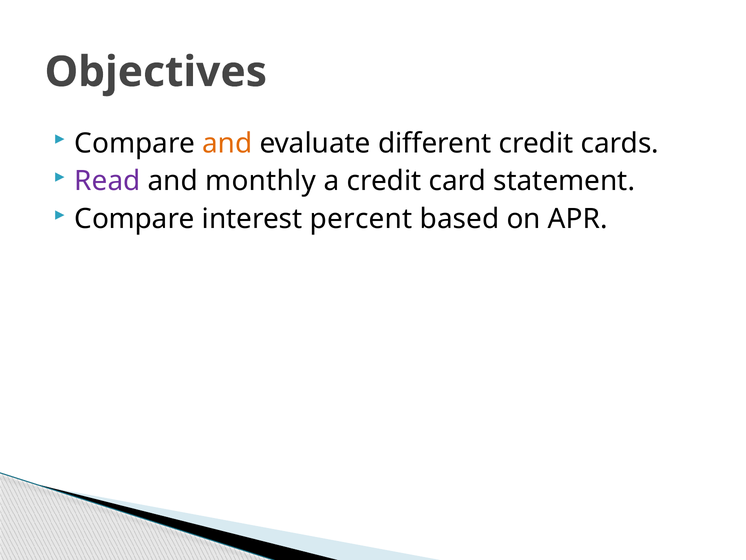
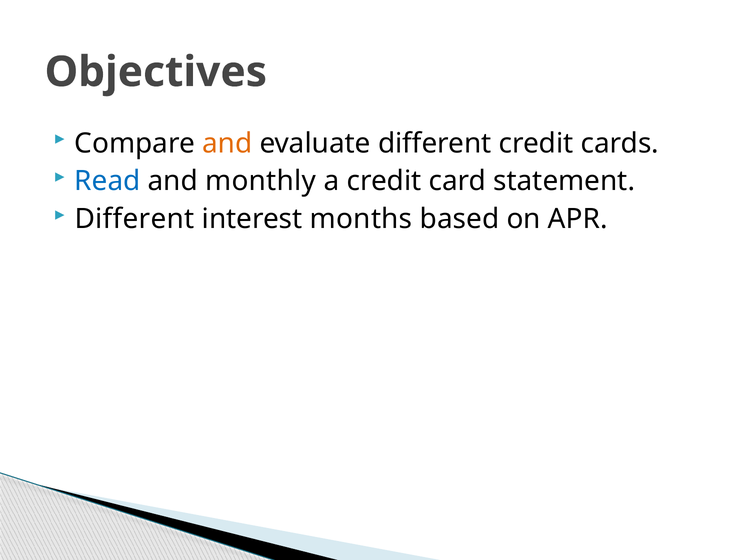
Read colour: purple -> blue (108, 181)
Compare: Compare -> Different (134, 219)
percent: percent -> months (361, 219)
